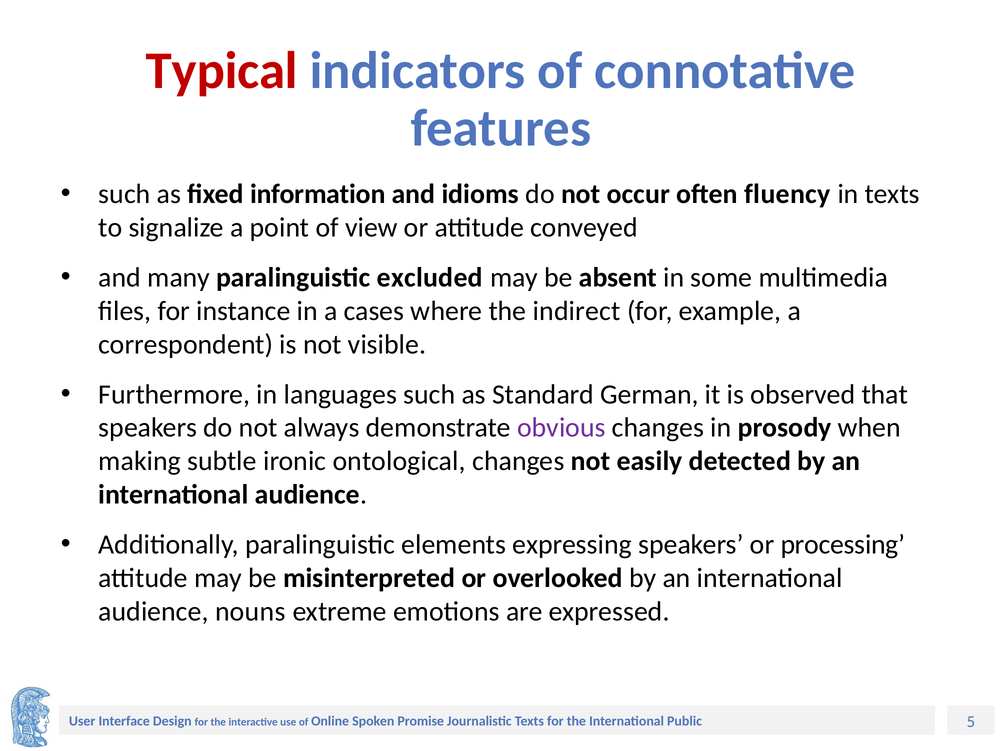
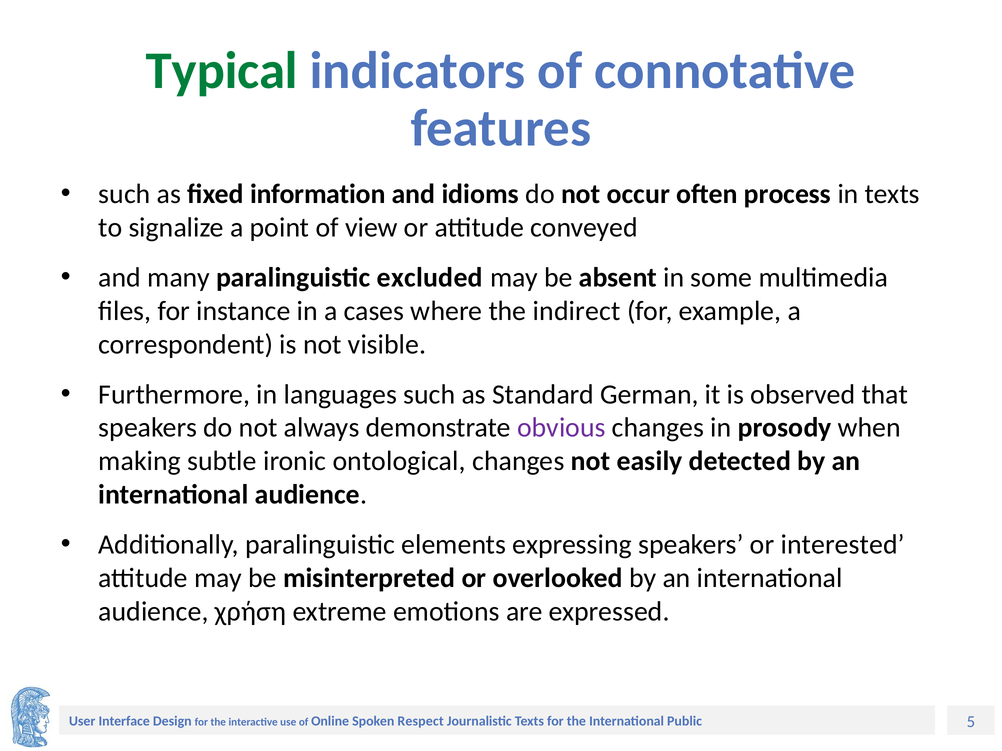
Typical colour: red -> green (222, 71)
fluency: fluency -> process (788, 194)
processing: processing -> interested (843, 545)
nouns: nouns -> χρήση (250, 612)
Promise: Promise -> Respect (421, 721)
